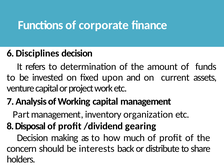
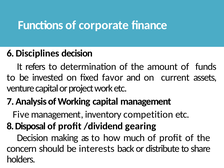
upon: upon -> favor (113, 77)
Part: Part -> Five (21, 115)
organization: organization -> competition (148, 115)
